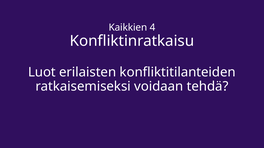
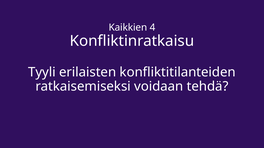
Luot: Luot -> Tyyli (42, 72)
